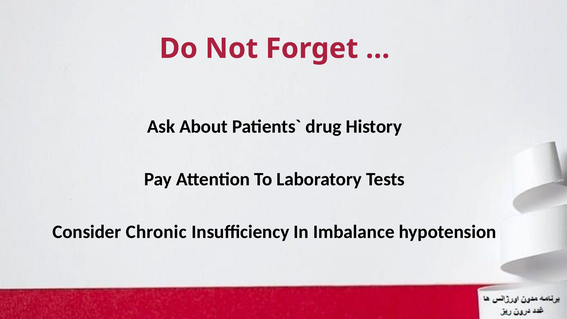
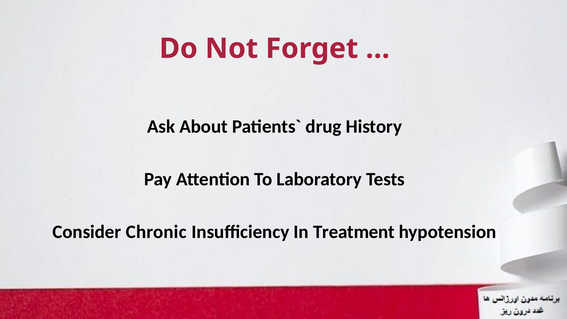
Imbalance: Imbalance -> Treatment (354, 232)
